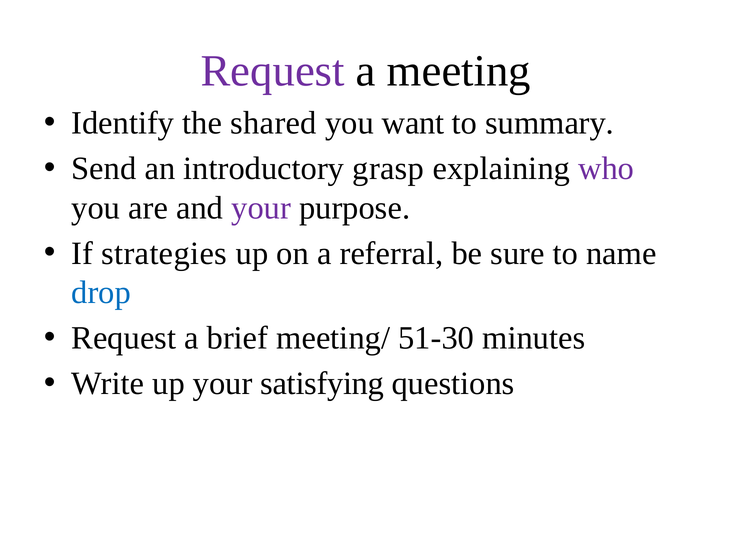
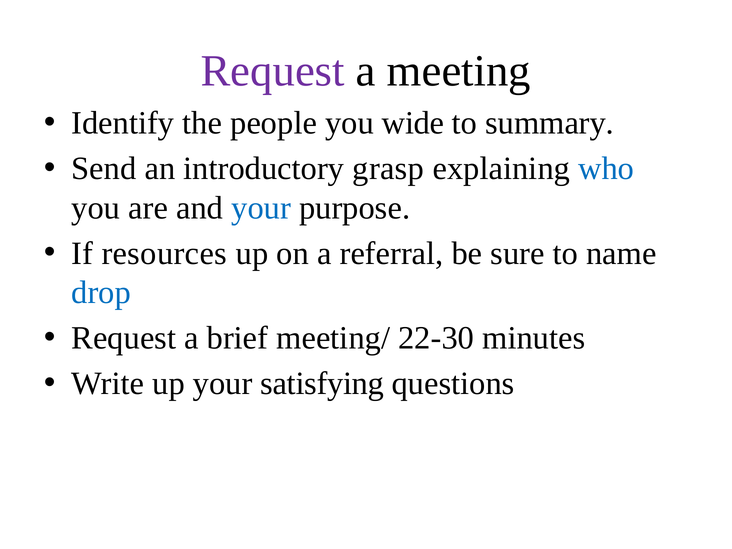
shared: shared -> people (274, 123)
want: want -> wide (413, 123)
who colour: purple -> blue (606, 169)
your colour: purple -> blue (261, 208)
strategies: strategies -> resources (164, 253)
51-30: 51-30 -> 22-30 (436, 338)
